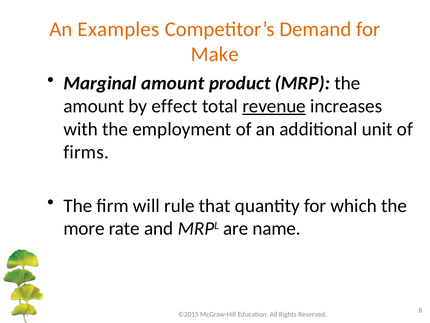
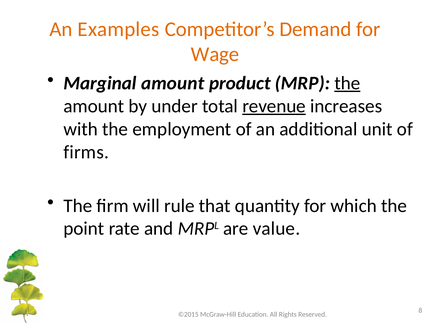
Make: Make -> Wage (215, 54)
the underline: none -> present (347, 83)
effect: effect -> under (175, 106)
more: more -> point (84, 228)
name: name -> value (276, 228)
